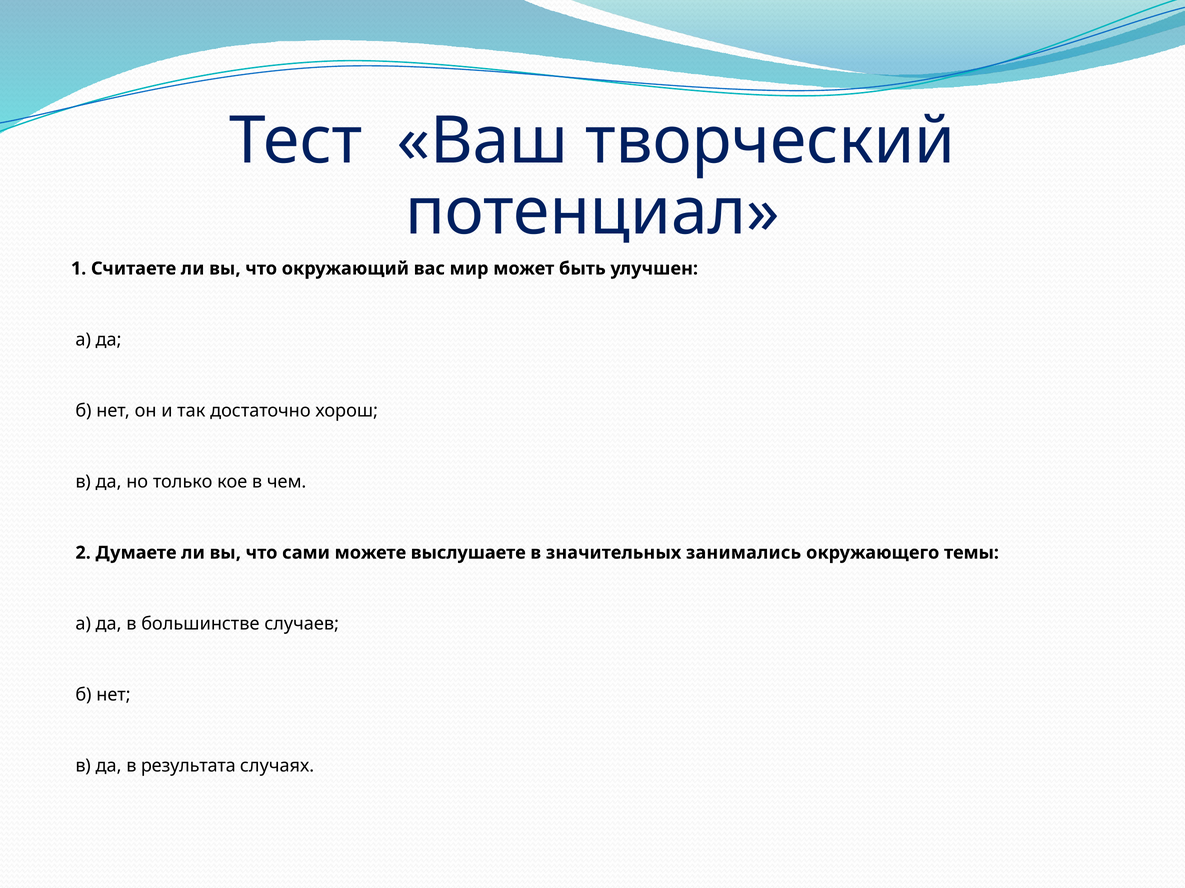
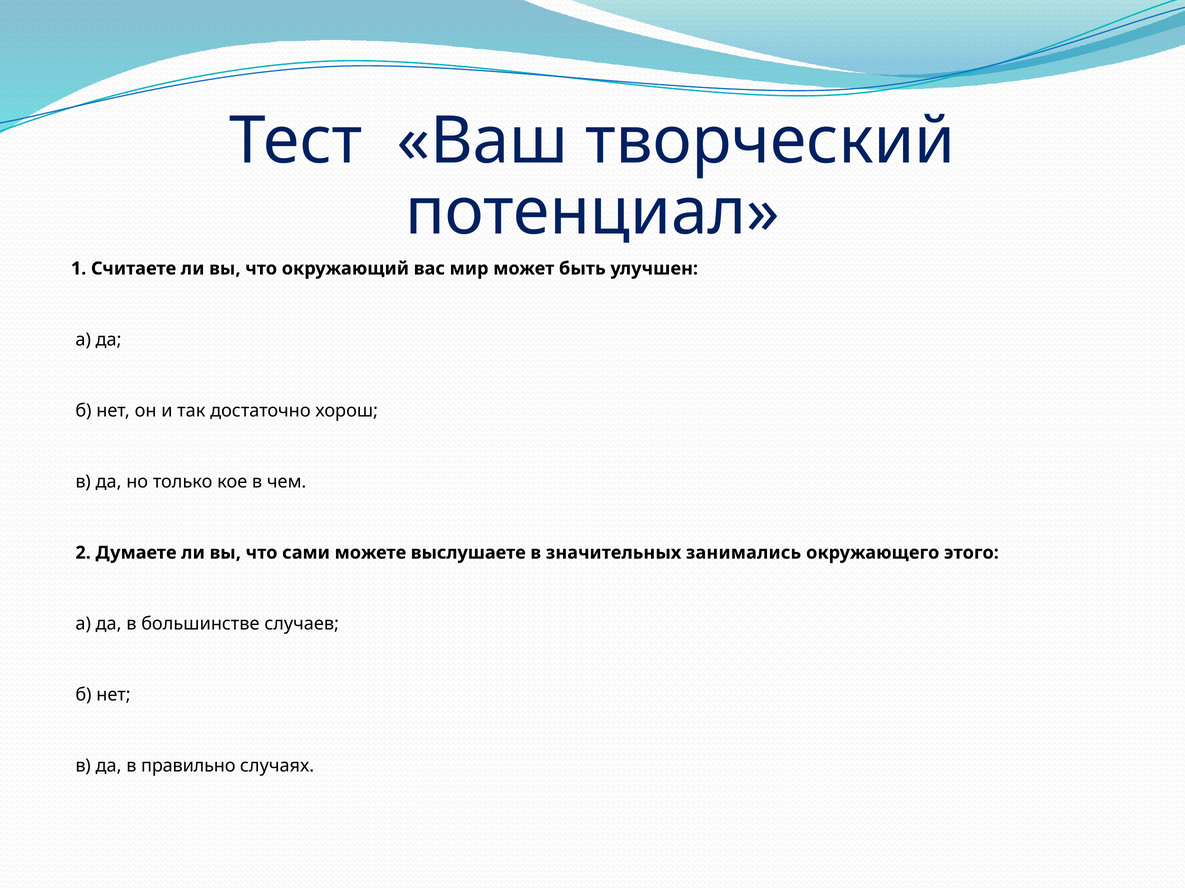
темы: темы -> этого (971, 553)
результата: результата -> правильно (188, 766)
